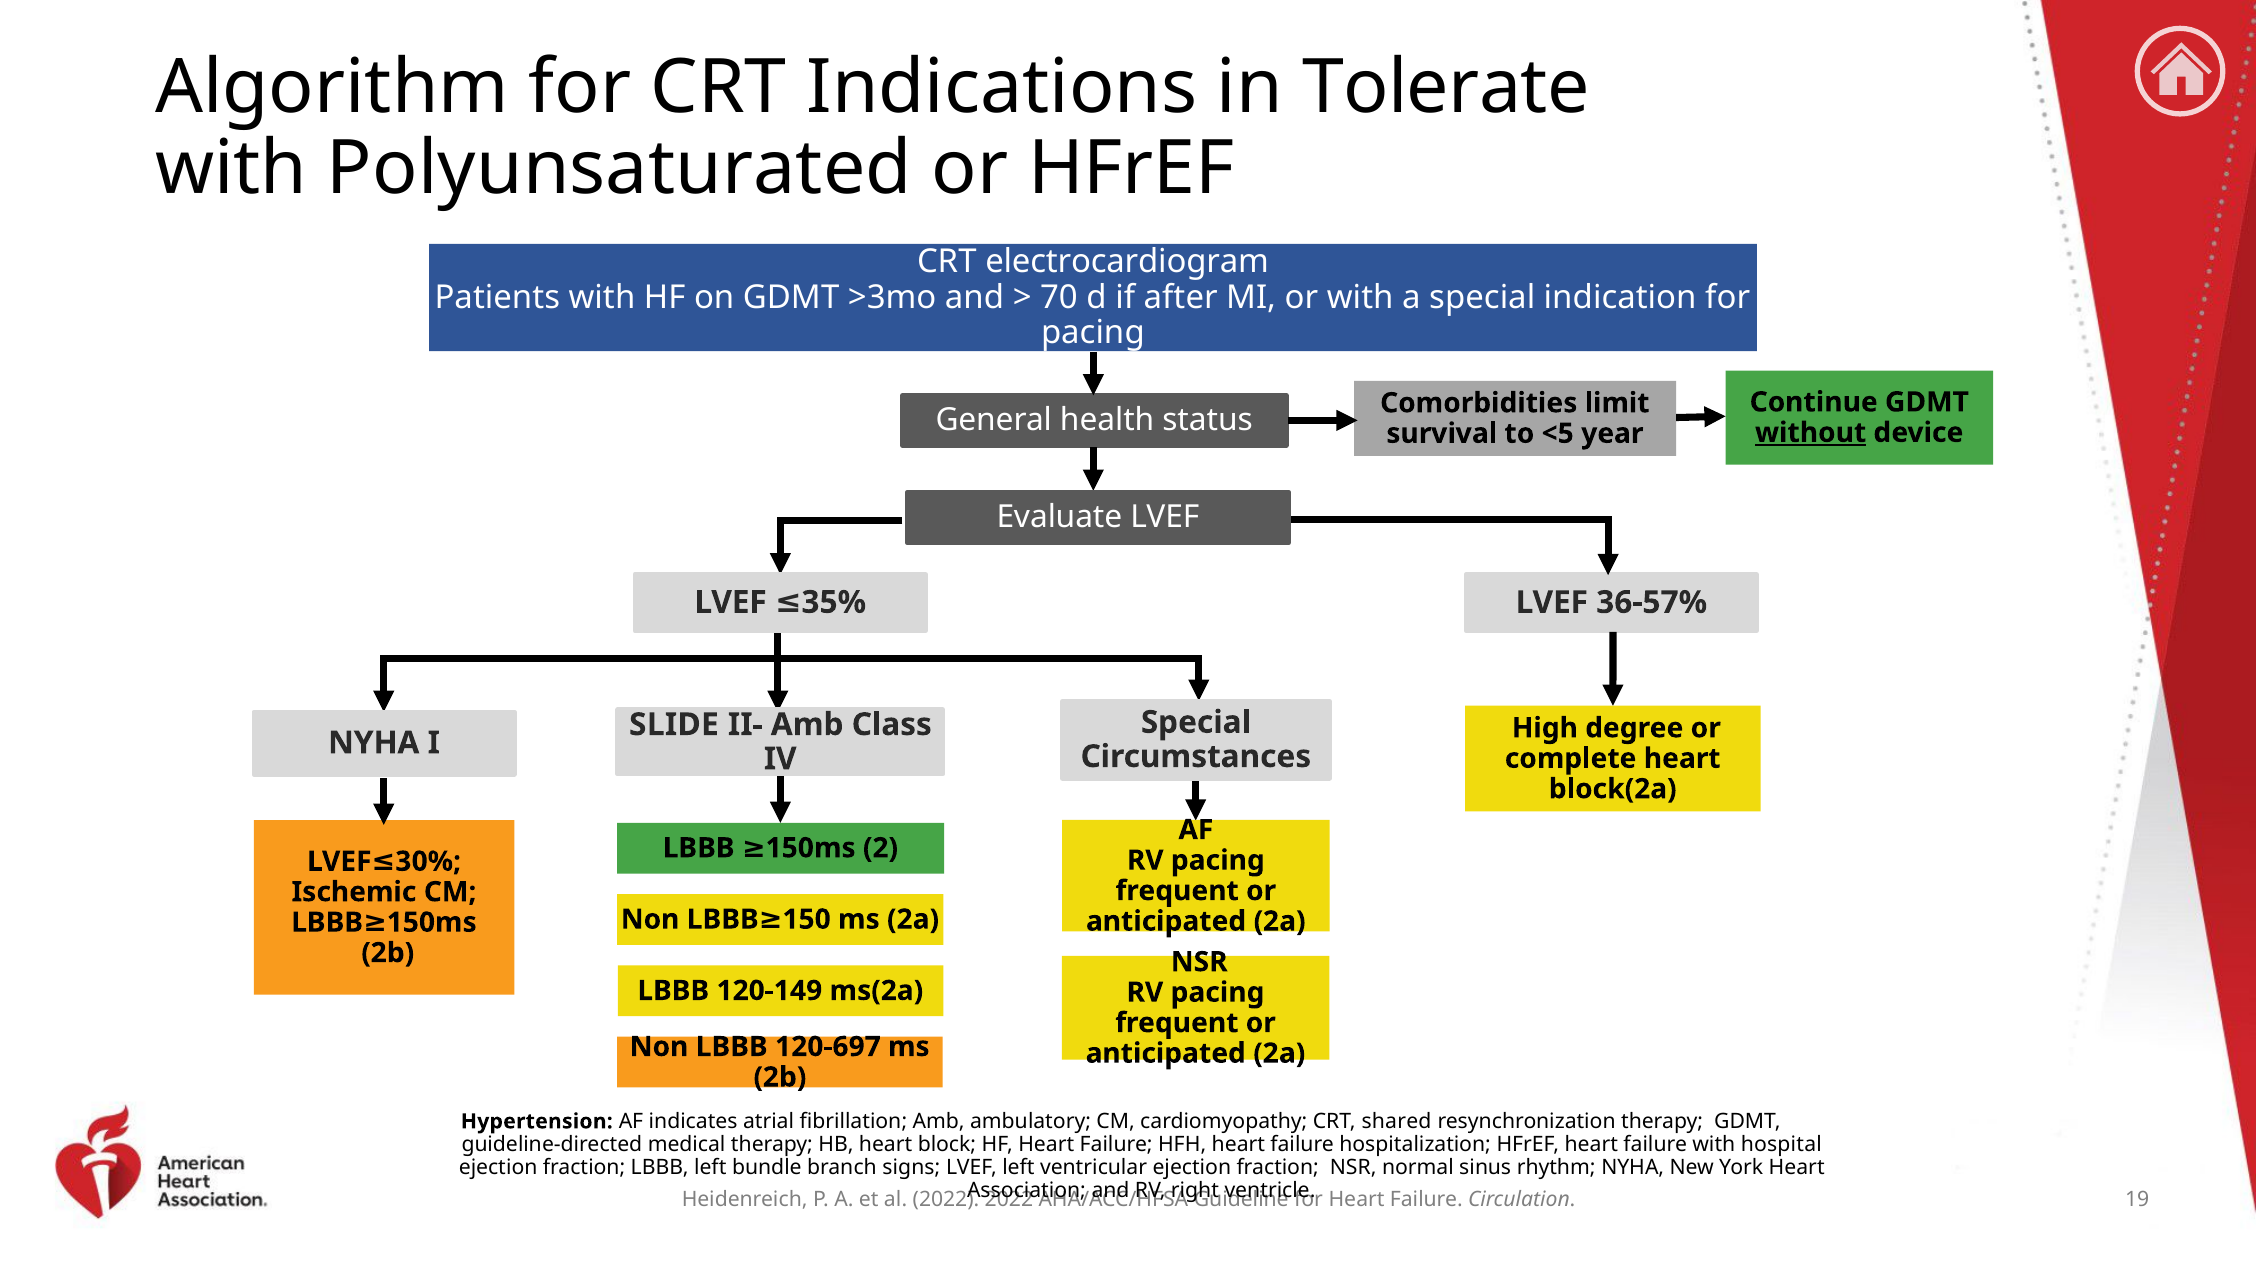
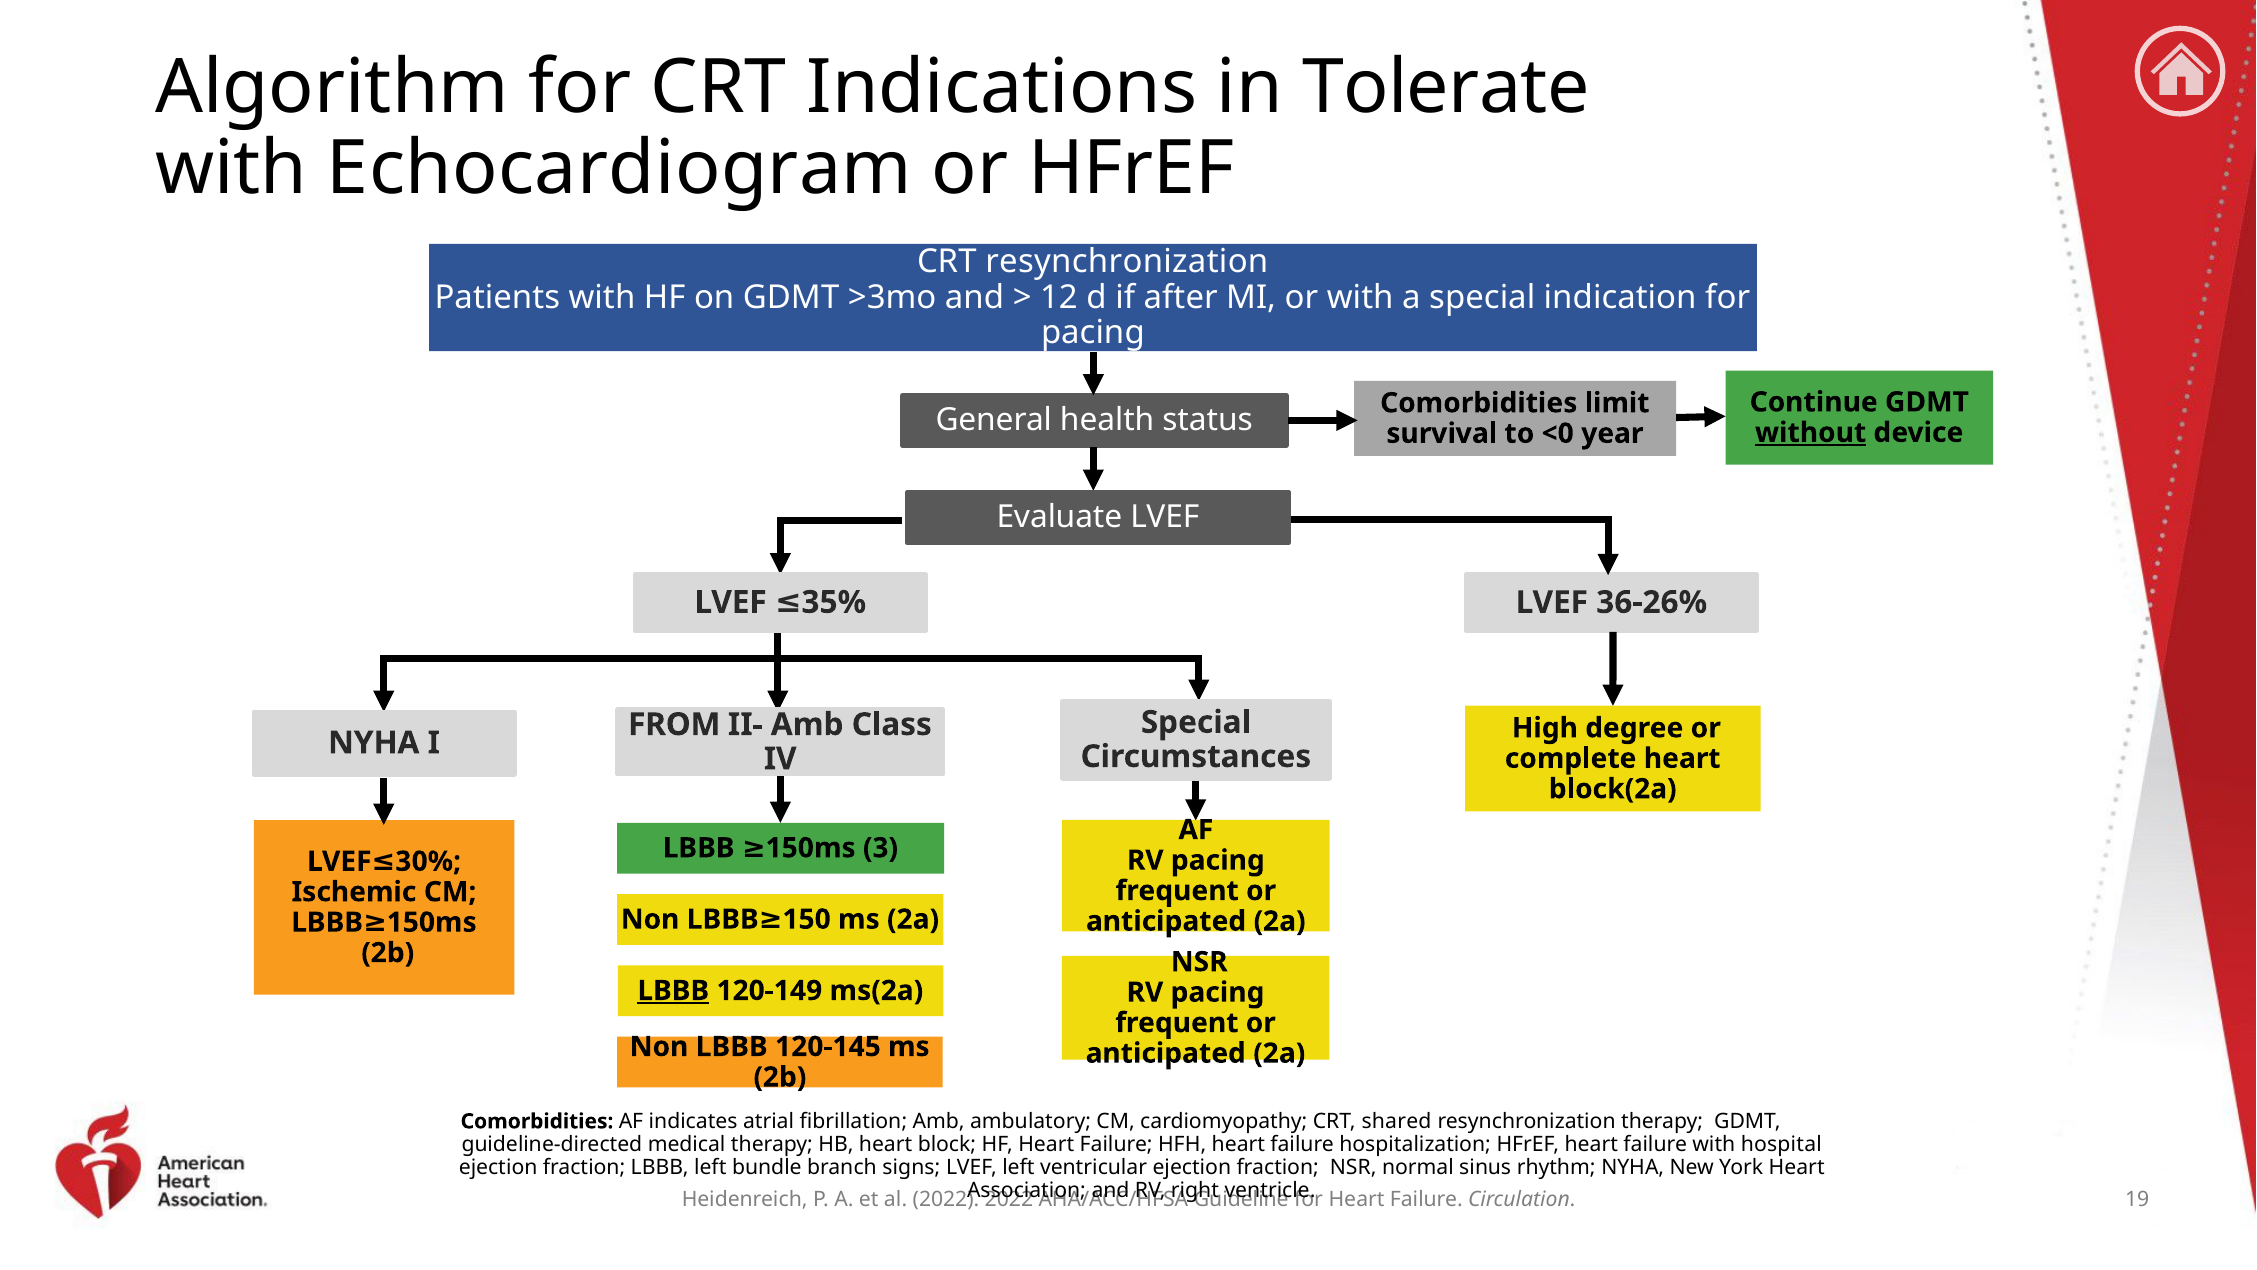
Polyunsaturated: Polyunsaturated -> Echocardiogram (619, 169)
CRT electrocardiogram: electrocardiogram -> resynchronization (1127, 262)
70: 70 -> 12 (1059, 297)
<5: <5 -> <0 (1558, 433)
36-57%: 36-57% -> 36-26% (1652, 602)
SLIDE: SLIDE -> FROM (674, 724)
2: 2 -> 3 (880, 848)
LBBB underline: none -> present (673, 990)
120-697: 120-697 -> 120-145 (828, 1046)
Hypertension: Hypertension -> Comorbidities (537, 1121)
